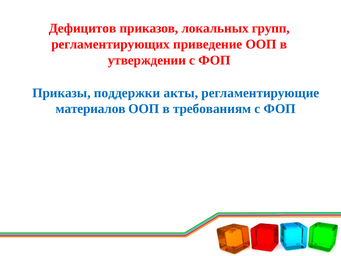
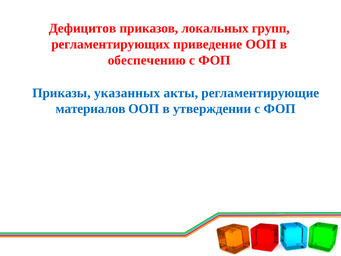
утверждении: утверждении -> обеспечению (147, 60)
поддержки: поддержки -> указанных (127, 93)
требованиям: требованиям -> утверждении (212, 109)
